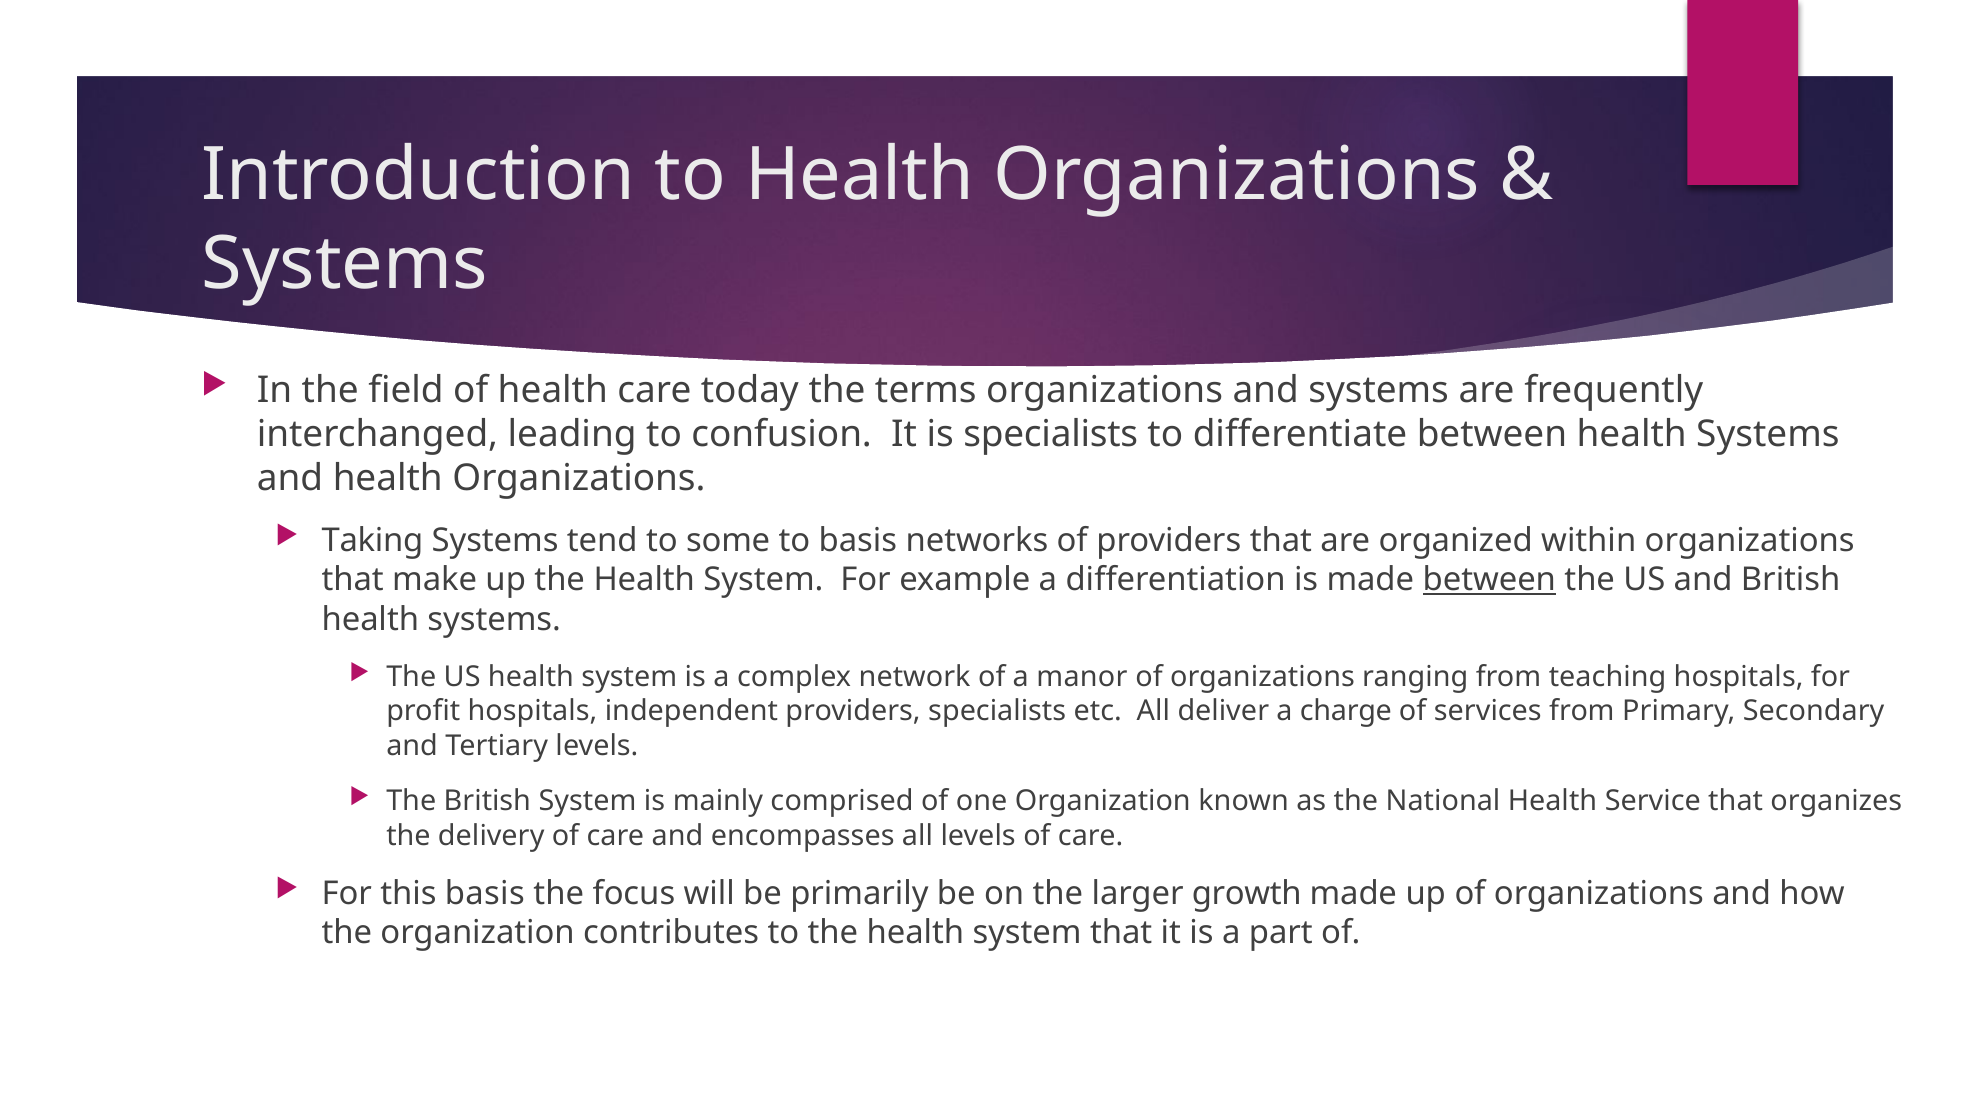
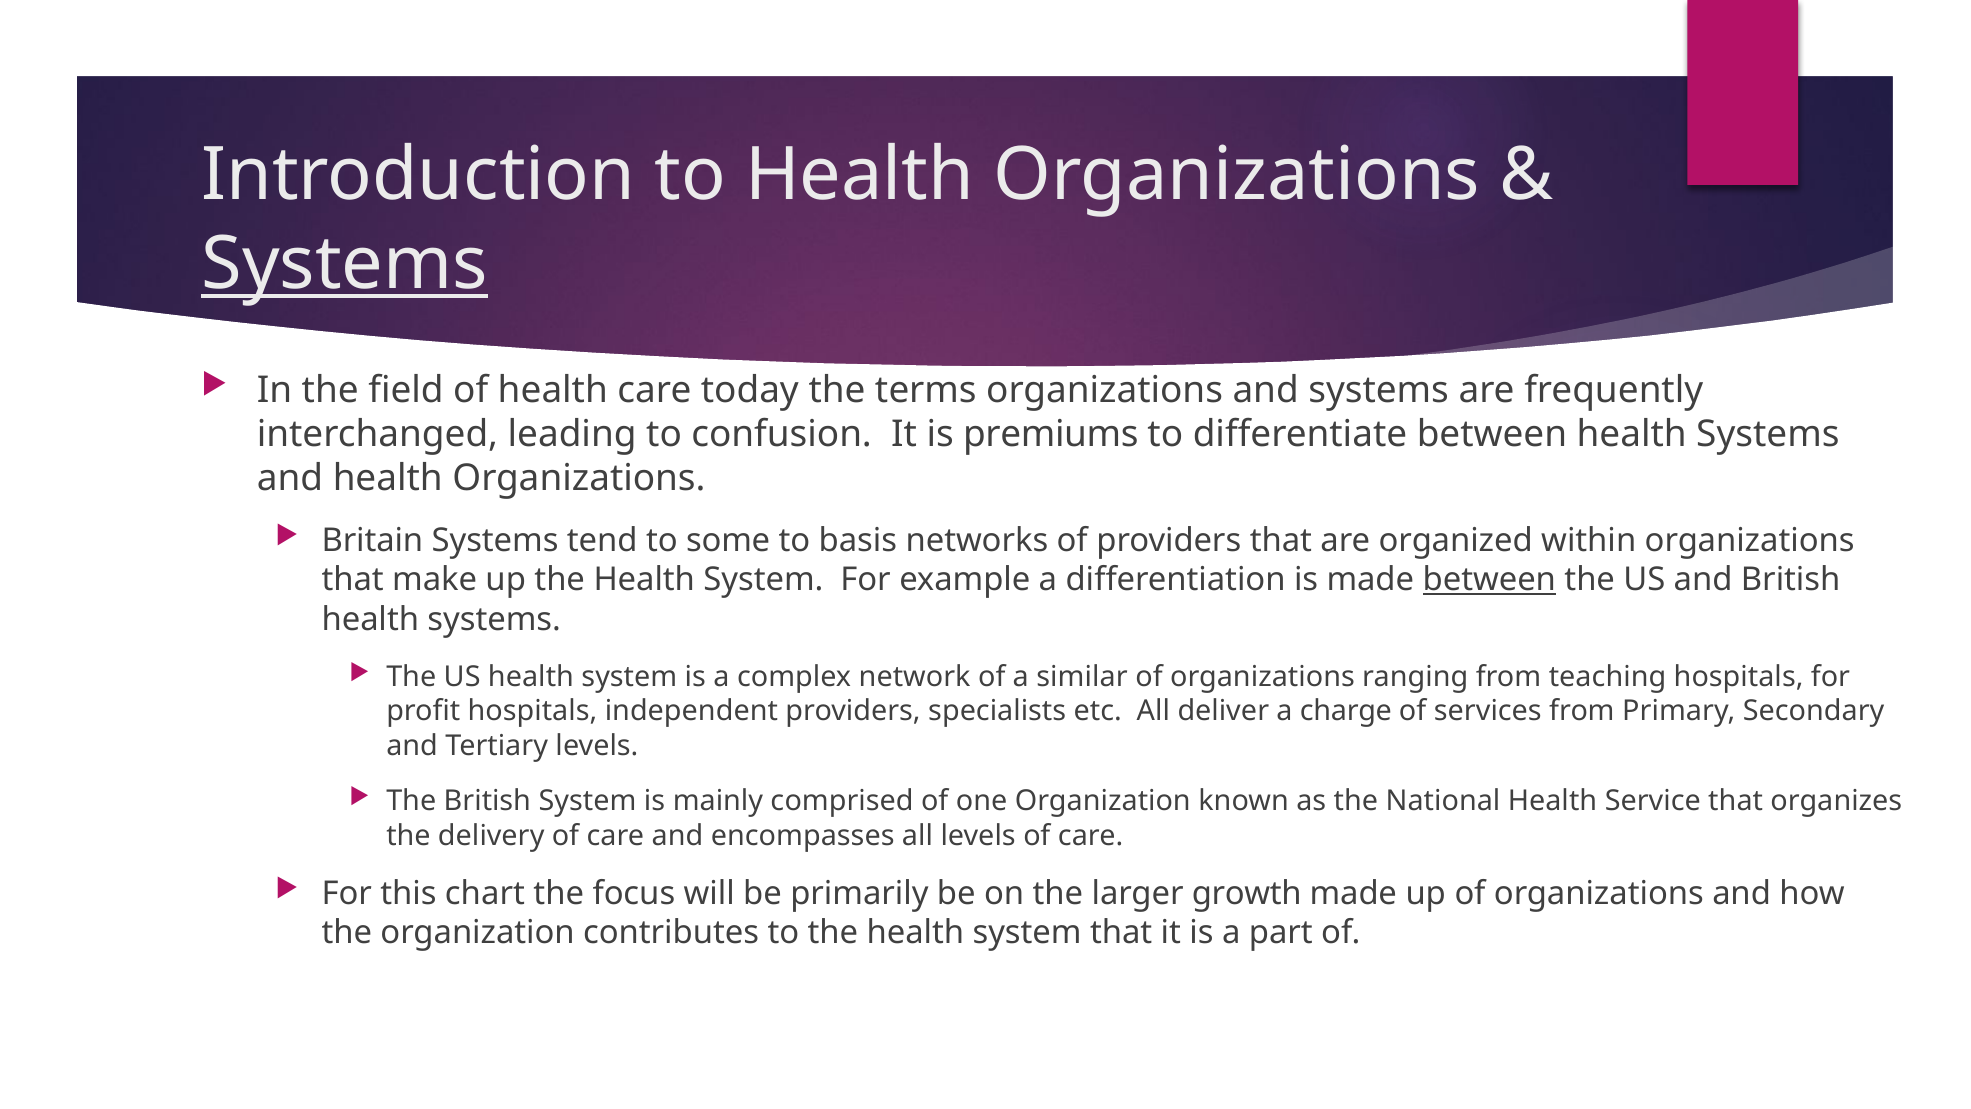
Systems underline: none -> present (345, 264)
is specialists: specialists -> premiums (1051, 434)
Taking: Taking -> Britain (372, 541)
manor: manor -> similar (1082, 676)
this basis: basis -> chart (485, 893)
